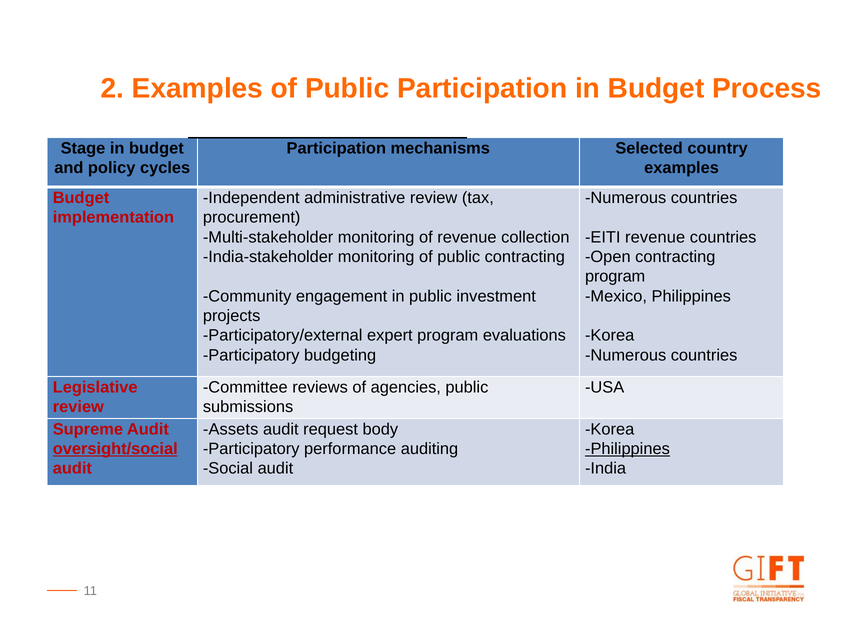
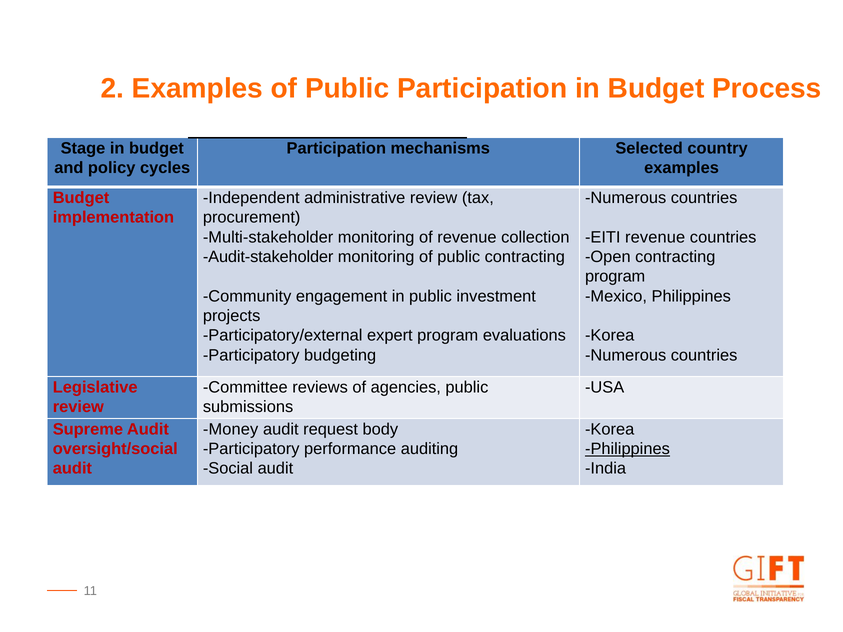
India-stakeholder: India-stakeholder -> Audit-stakeholder (268, 257)
Assets: Assets -> Money (231, 429)
oversight/social underline: present -> none (115, 449)
